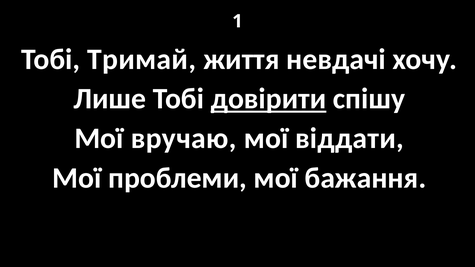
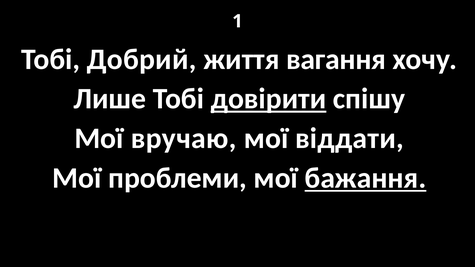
Тримай: Тримай -> Добрий (142, 59)
невдачі: невдачі -> вагання (336, 59)
бажання underline: none -> present (365, 178)
